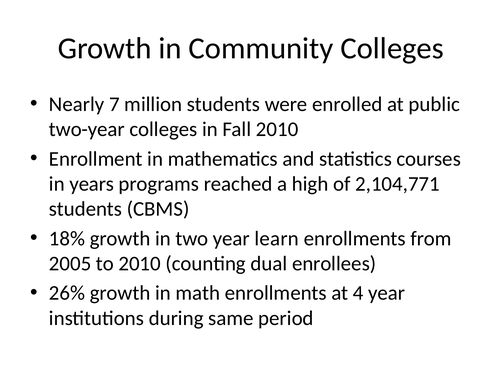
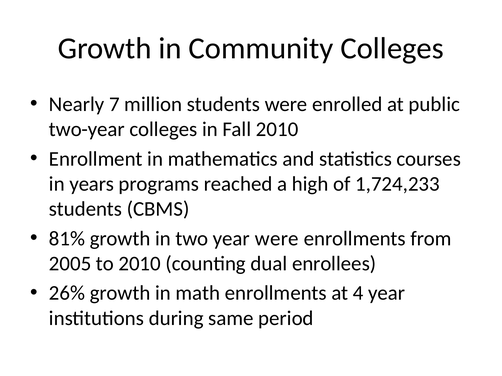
2,104,771: 2,104,771 -> 1,724,233 (397, 184)
18%: 18% -> 81% (67, 239)
year learn: learn -> were (277, 239)
